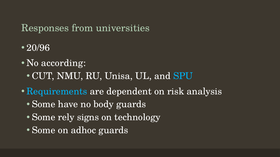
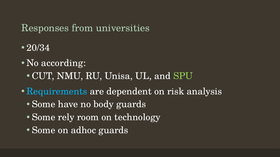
20/96: 20/96 -> 20/34 (38, 48)
SPU colour: light blue -> light green (183, 76)
signs: signs -> room (88, 118)
